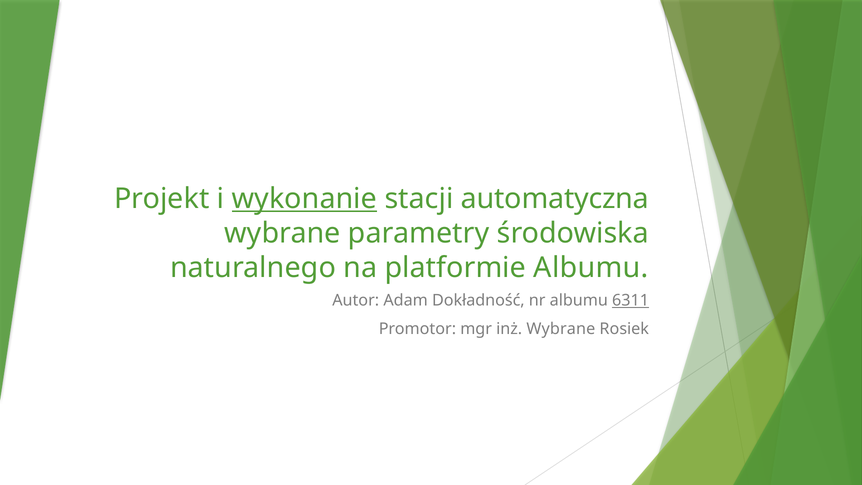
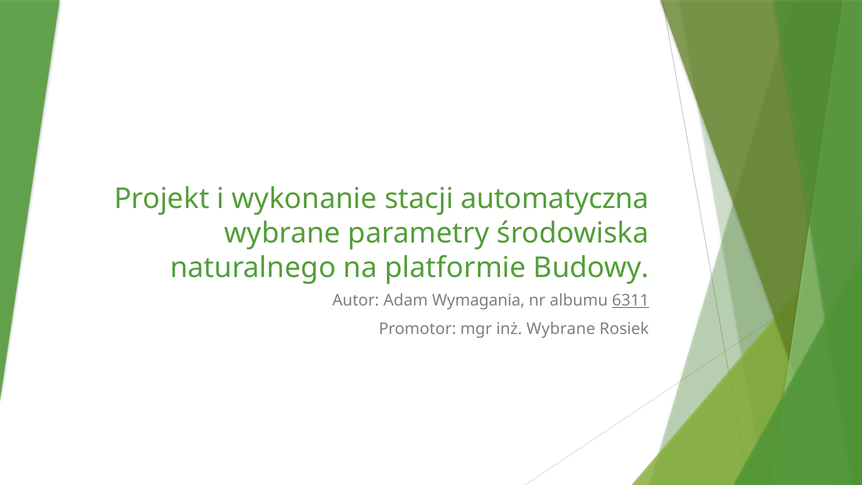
wykonanie underline: present -> none (304, 199)
platformie Albumu: Albumu -> Budowy (591, 268)
Dokładność: Dokładność -> Wymagania (478, 300)
